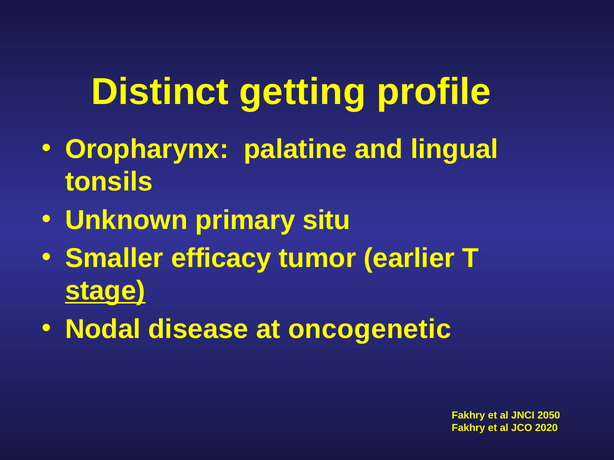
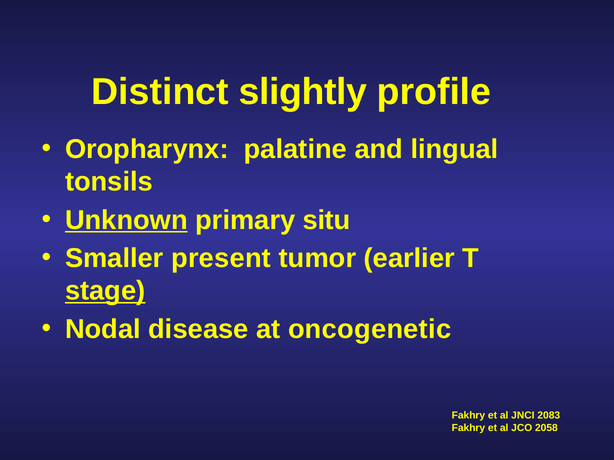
getting: getting -> slightly (303, 92)
Unknown underline: none -> present (126, 220)
efficacy: efficacy -> present (221, 258)
2050: 2050 -> 2083 (549, 416)
2020: 2020 -> 2058 (546, 428)
